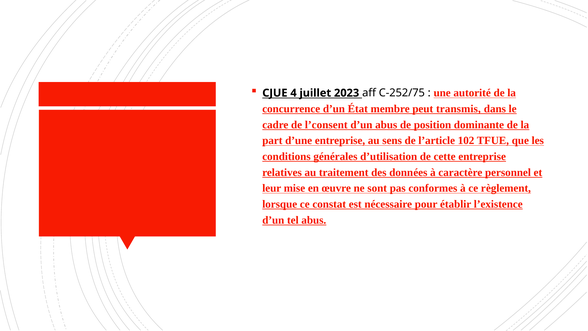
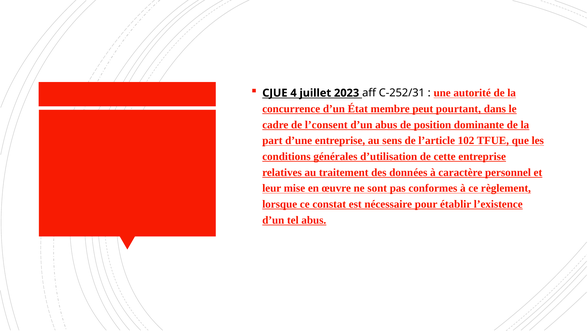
C-252/75: C-252/75 -> C-252/31 (402, 93)
transmis: transmis -> pourtant (458, 109)
